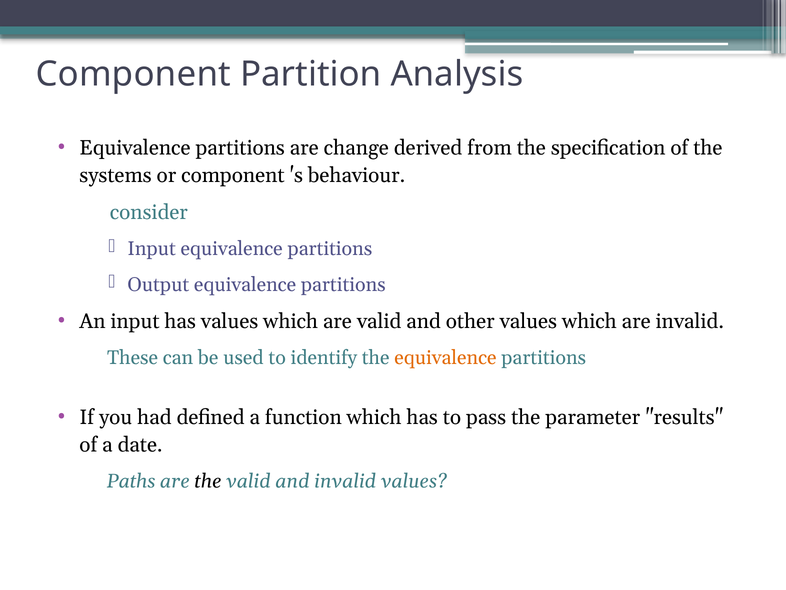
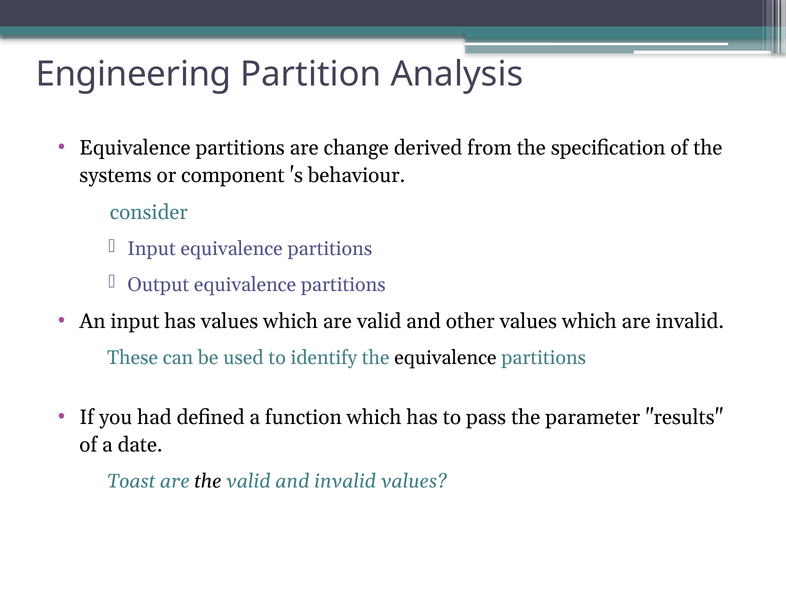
Component: Component -> Engineering (134, 74)
equivalence colour: orange -> black (445, 357)
Paths: Paths -> Toast (131, 481)
